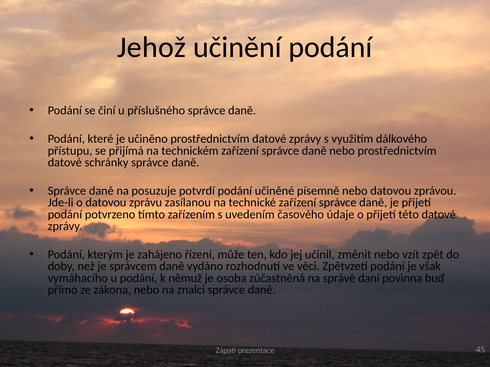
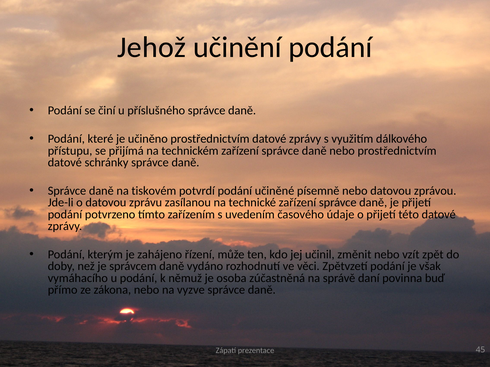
posuzuje: posuzuje -> tiskovém (154, 191)
znalci: znalci -> vyzve (191, 290)
